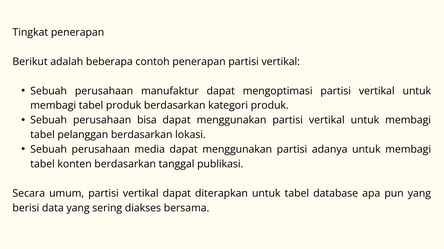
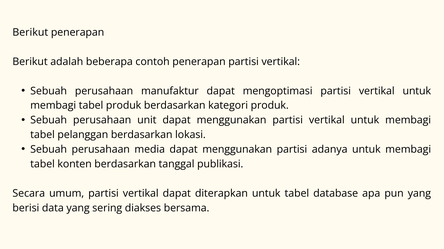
Tingkat: Tingkat -> Berikut (30, 32)
bisa: bisa -> unit (147, 121)
